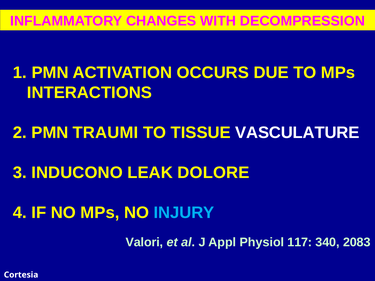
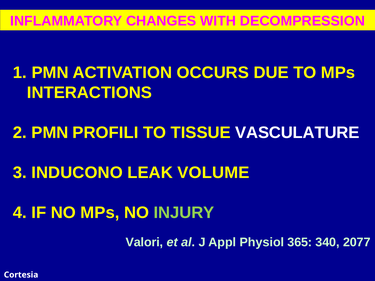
TRAUMI: TRAUMI -> PROFILI (105, 133)
DOLORE: DOLORE -> VOLUME (213, 173)
INJURY colour: light blue -> light green (184, 213)
117: 117 -> 365 (300, 242)
2083: 2083 -> 2077 (357, 242)
